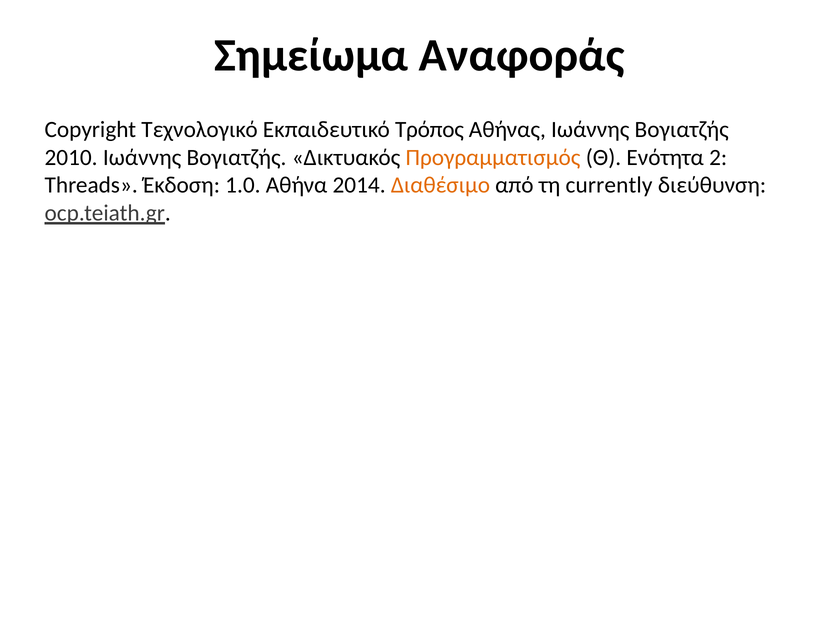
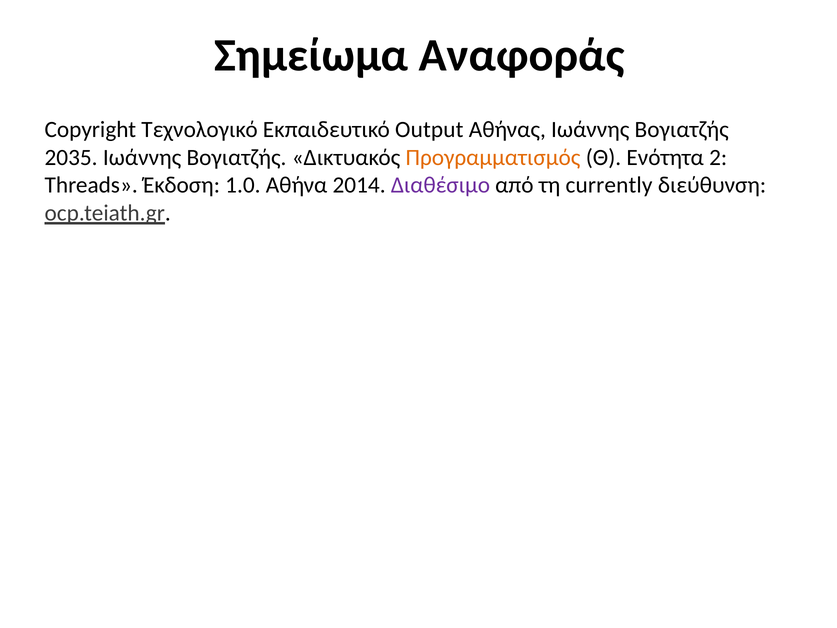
Τρόπος: Τρόπος -> Output (429, 129)
2010: 2010 -> 2035 (71, 157)
Διαθέσιμο colour: orange -> purple (440, 185)
